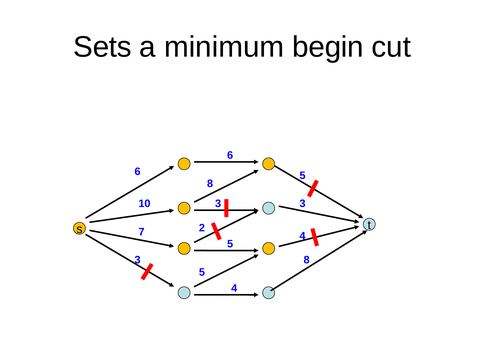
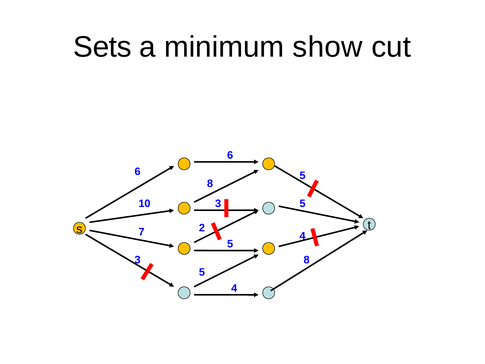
begin: begin -> show (328, 47)
3: 3 -> 5 (303, 204)
